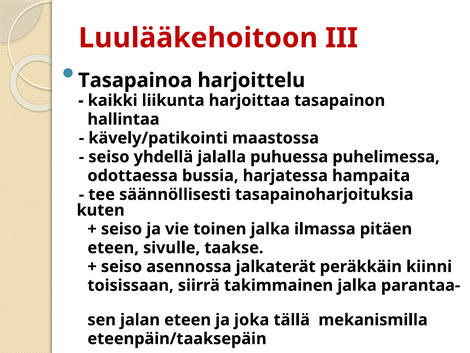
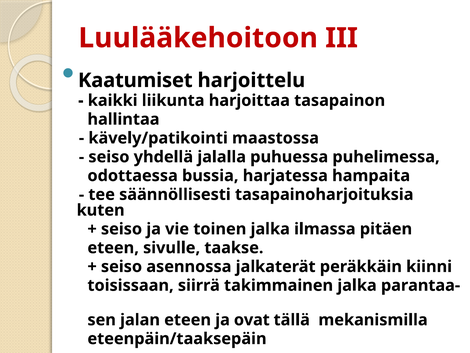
Tasapainoa: Tasapainoa -> Kaatumiset (135, 80)
joka: joka -> ovat (252, 319)
